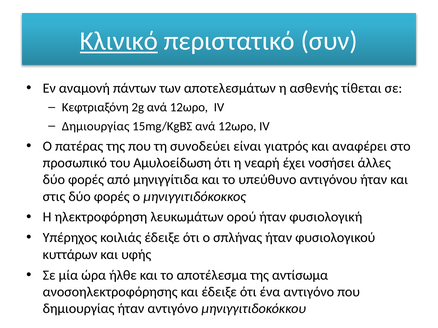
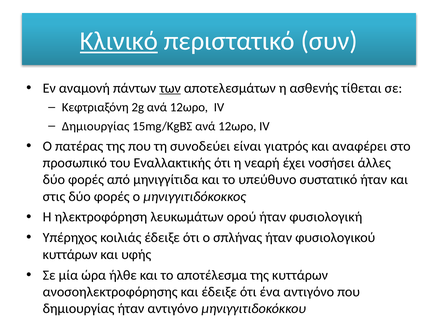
των underline: none -> present (170, 88)
Αμυλοείδωση: Αμυλοείδωση -> Εναλλακτικής (172, 163)
αντιγόνου: αντιγόνου -> συστατικό (328, 180)
της αντίσωμα: αντίσωμα -> κυττάρων (300, 276)
